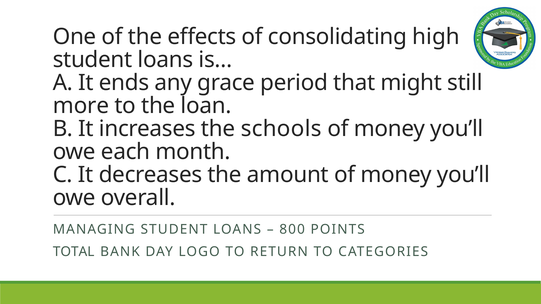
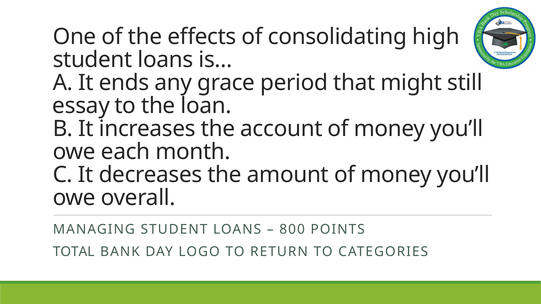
more: more -> essay (81, 106)
schools: schools -> account (281, 129)
